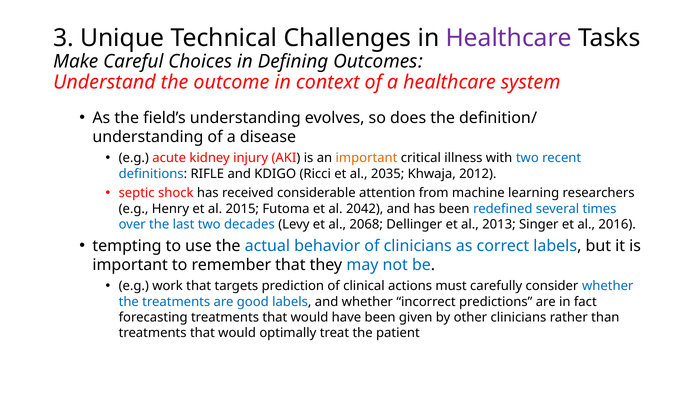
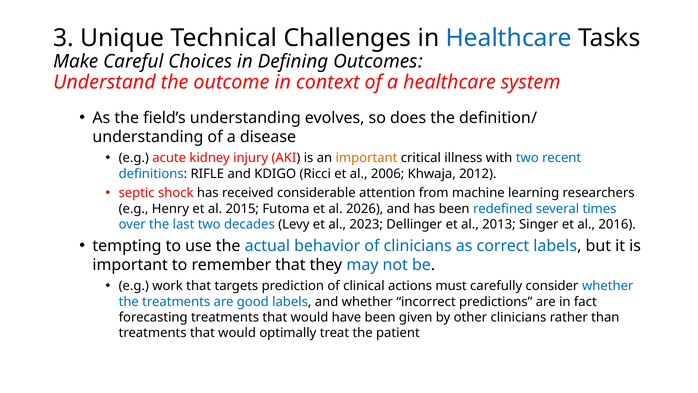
Healthcare colour: purple -> blue (509, 38)
2035: 2035 -> 2006 (388, 174)
2042: 2042 -> 2026 (365, 209)
2068: 2068 -> 2023 (366, 224)
